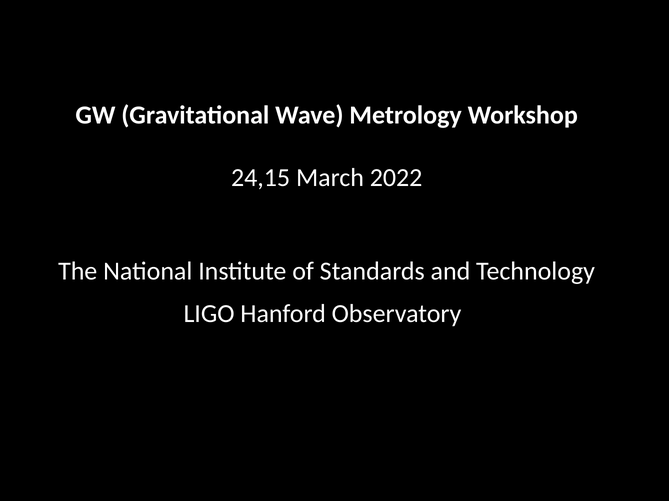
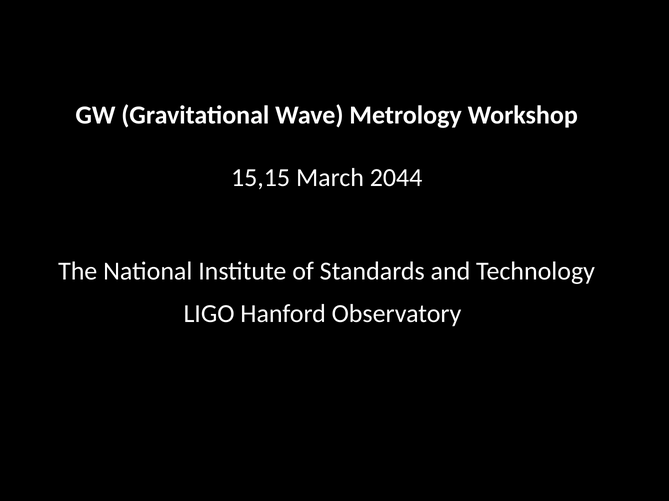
24,15: 24,15 -> 15,15 (261, 178)
2022: 2022 -> 2044 (396, 178)
